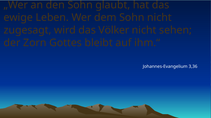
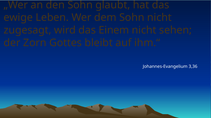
Völker: Völker -> Einem (114, 30)
